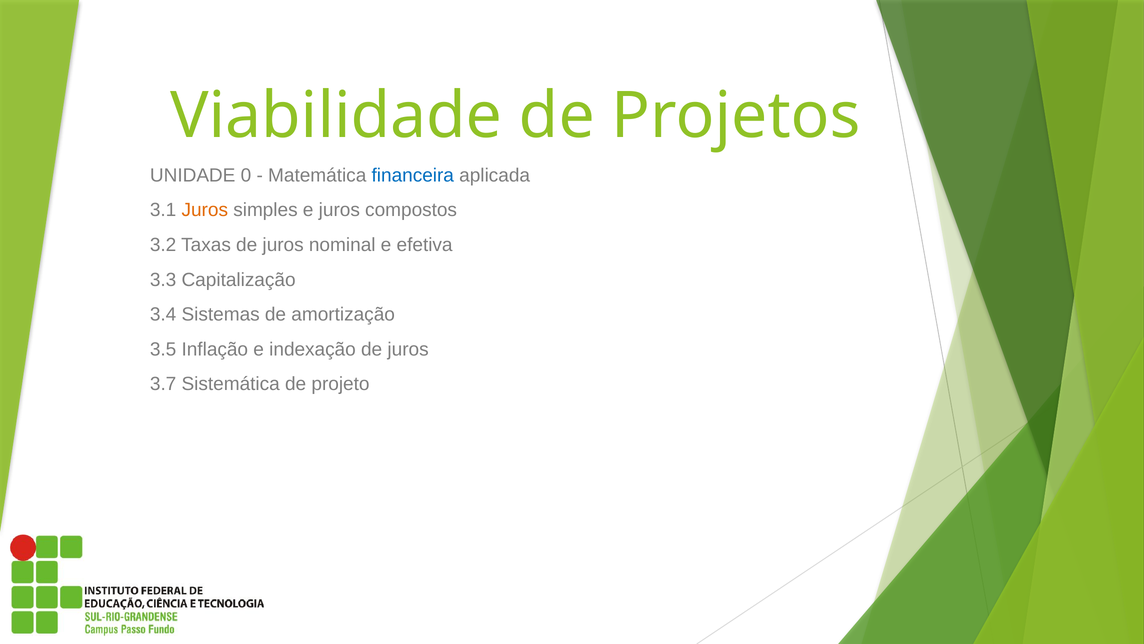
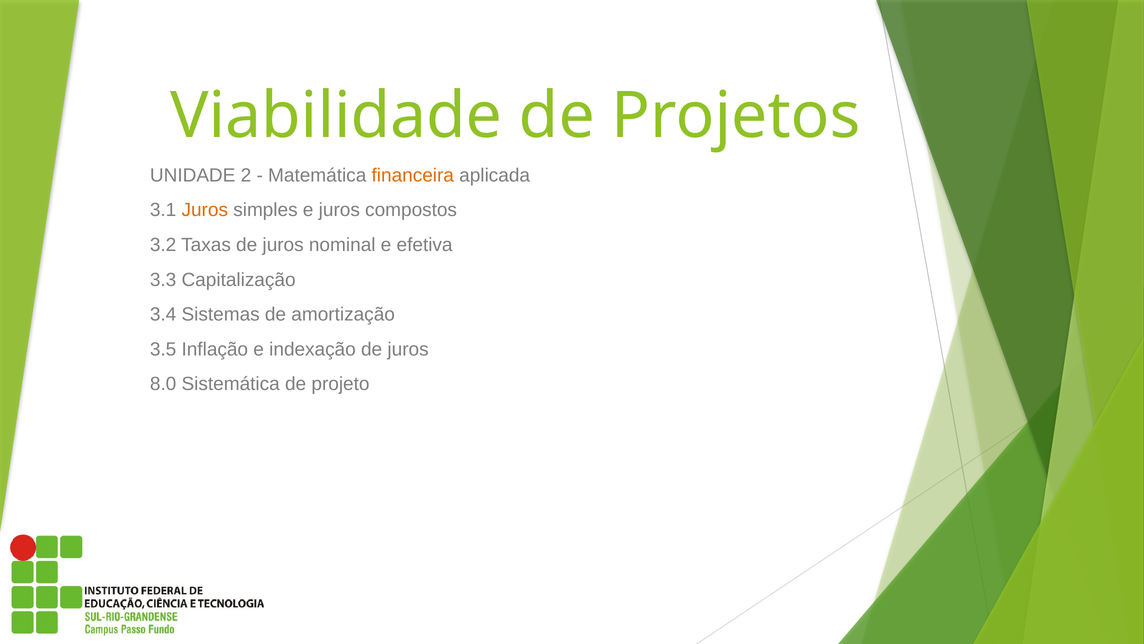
0: 0 -> 2 (246, 175)
financeira colour: blue -> orange (413, 175)
3.7: 3.7 -> 8.0 (163, 384)
